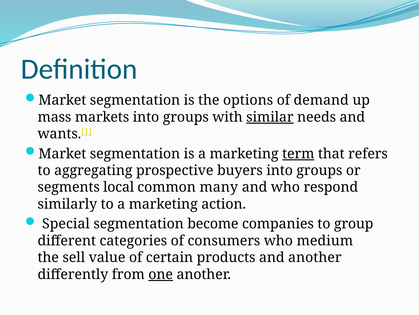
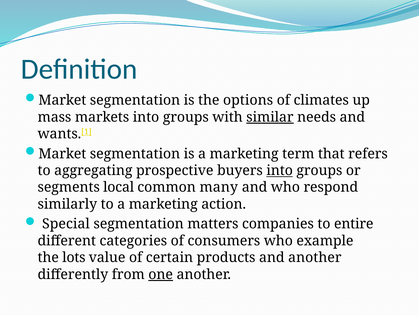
demand: demand -> climates (321, 100)
term underline: present -> none (298, 153)
into underline: none -> present (280, 170)
become: become -> matters (213, 223)
group: group -> entire (354, 223)
medium: medium -> example (325, 240)
sell: sell -> lots (74, 257)
